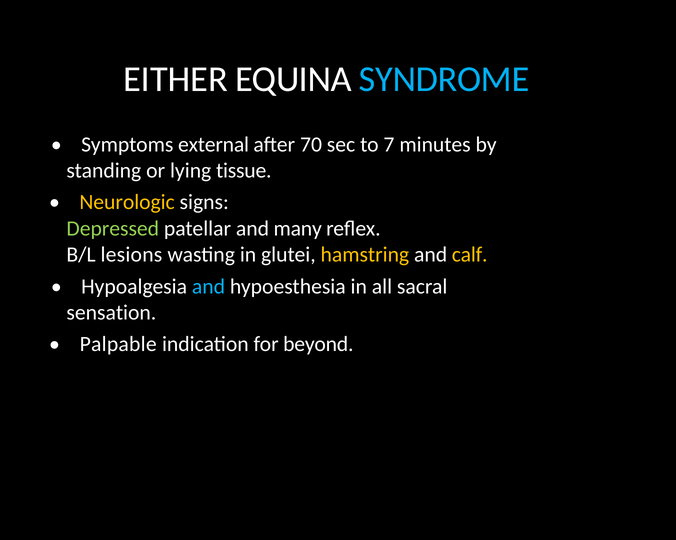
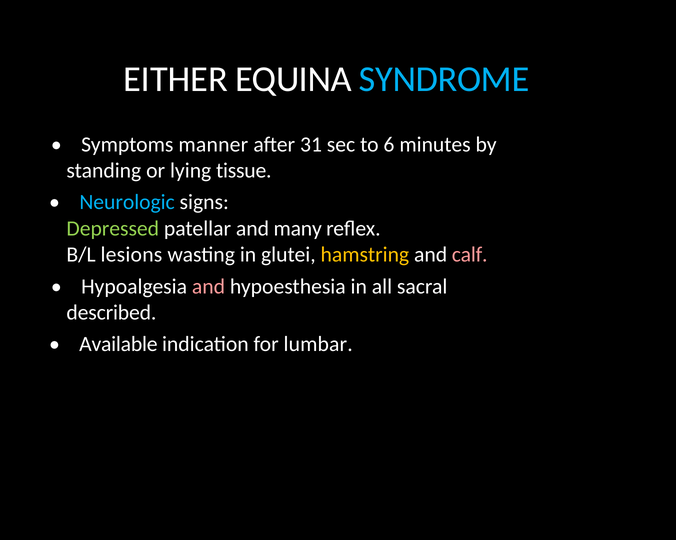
external: external -> manner (213, 144)
70: 70 -> 31 (311, 144)
7: 7 -> 6 (389, 144)
Neurologic colour: yellow -> light blue (127, 202)
calf colour: yellow -> pink (470, 254)
and colour: light blue -> pink (209, 286)
sensation: sensation -> described (111, 312)
Palpable: Palpable -> Available (118, 344)
beyond: beyond -> lumbar (318, 344)
